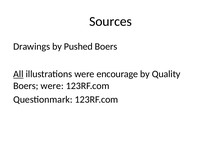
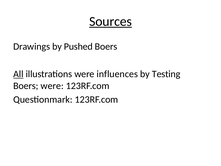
Sources underline: none -> present (111, 21)
encourage: encourage -> influences (117, 74)
Quality: Quality -> Testing (166, 74)
